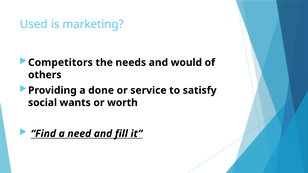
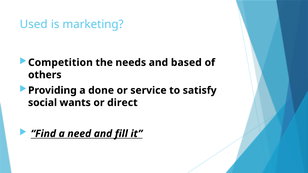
Competitors: Competitors -> Competition (60, 63)
would: would -> based (186, 63)
worth: worth -> direct (122, 103)
